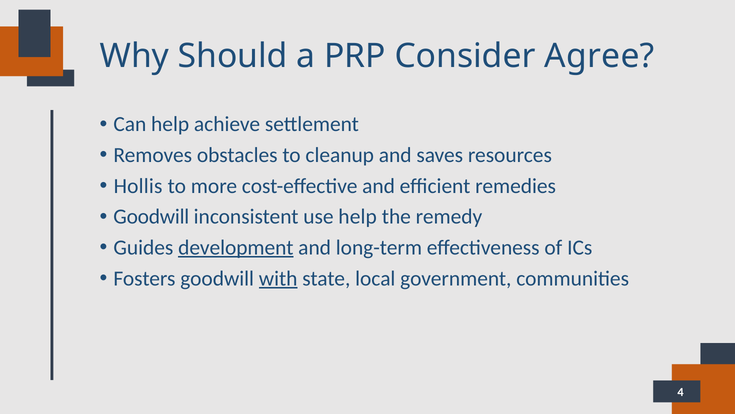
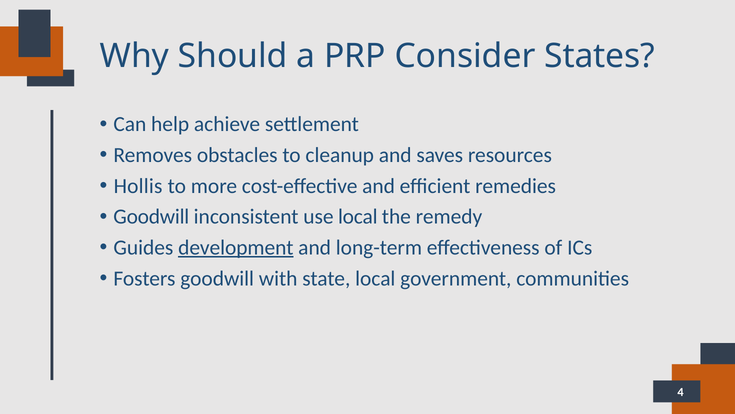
Agree: Agree -> States (600, 56)
use help: help -> local (358, 217)
with underline: present -> none (278, 278)
